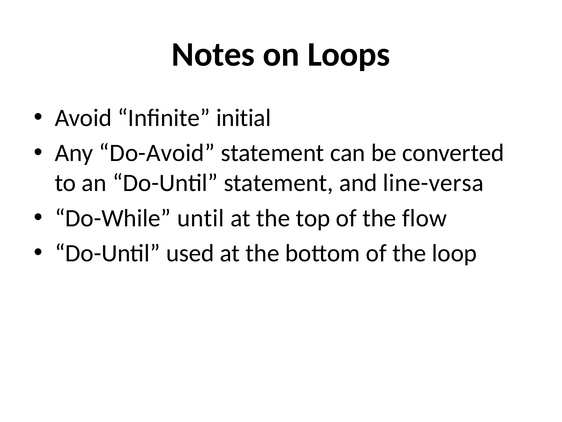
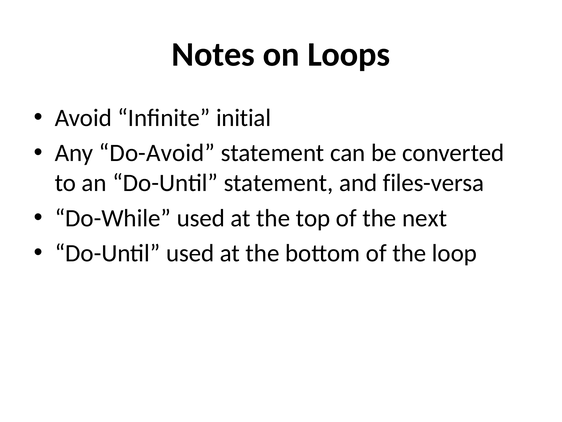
line-versa: line-versa -> files-versa (434, 183)
Do-While until: until -> used (201, 218)
flow: flow -> next (425, 218)
